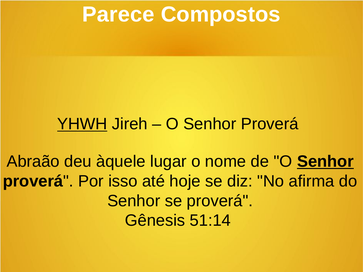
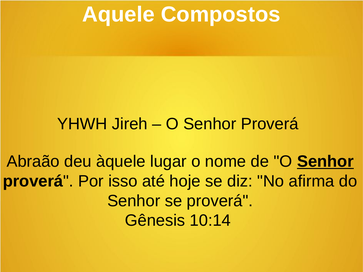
Parece: Parece -> Aquele (118, 14)
YHWH underline: present -> none (82, 124)
51:14: 51:14 -> 10:14 (210, 221)
